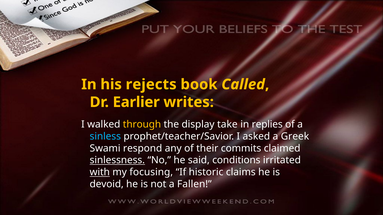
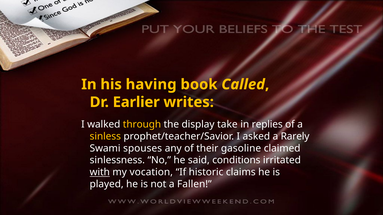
rejects: rejects -> having (151, 85)
sinless colour: light blue -> yellow (105, 137)
Greek: Greek -> Rarely (295, 137)
respond: respond -> spouses (143, 149)
commits: commits -> gasoline (241, 149)
sinlessness underline: present -> none (117, 161)
focusing: focusing -> vocation (151, 173)
devoid: devoid -> played (107, 184)
